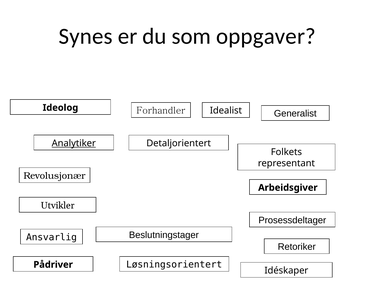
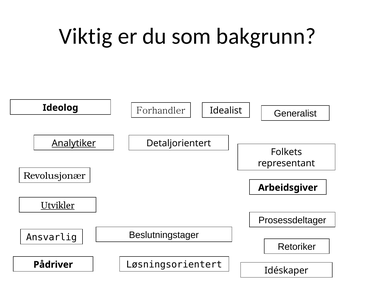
Synes: Synes -> Viktig (86, 36)
oppgaver: oppgaver -> bakgrunn (266, 36)
Utvikler underline: none -> present (58, 205)
